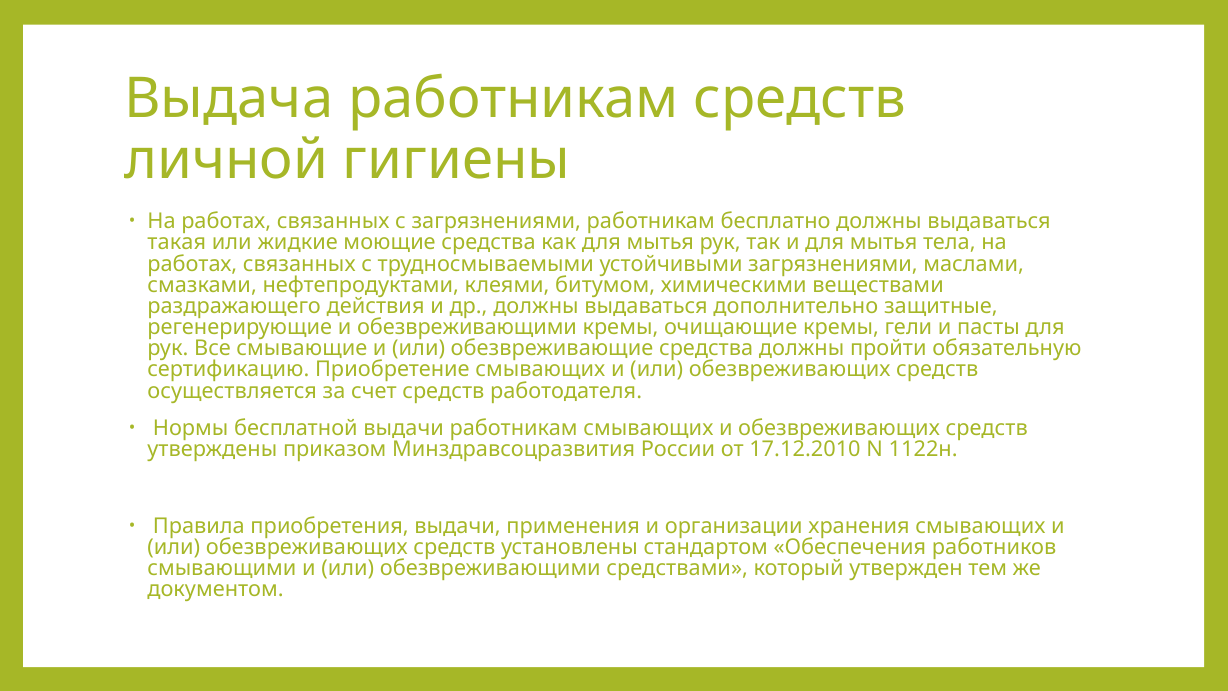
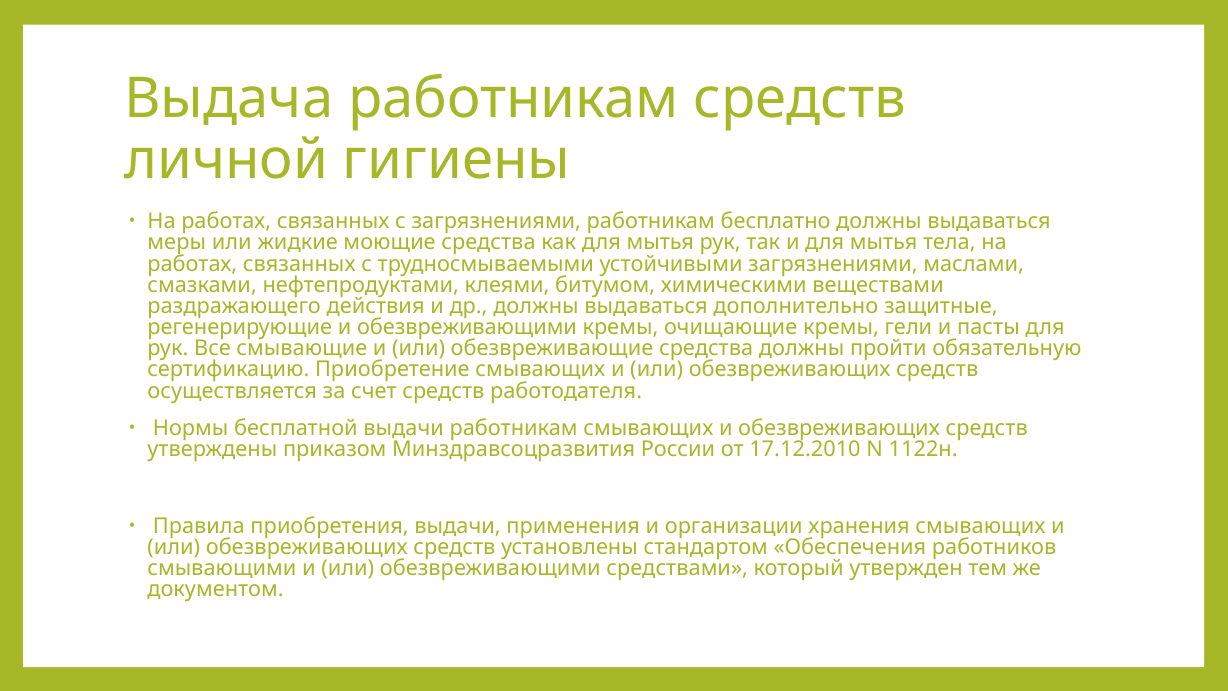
такая: такая -> меры (177, 243)
